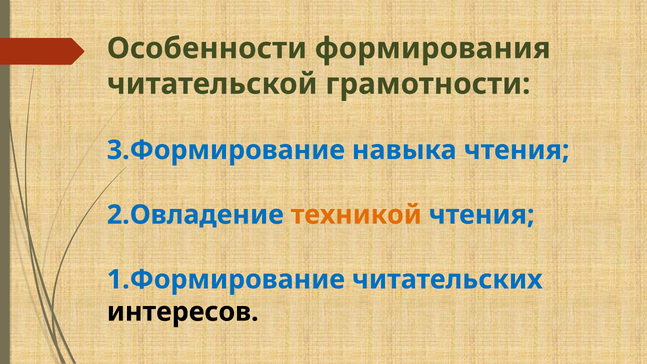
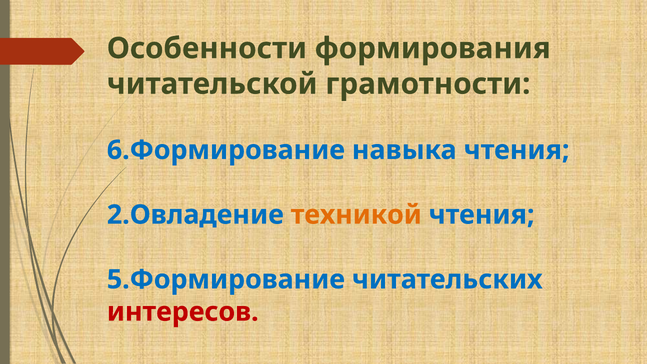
3.Формирование: 3.Формирование -> 6.Формирование (226, 150)
1.Формирование: 1.Формирование -> 5.Формирование (226, 279)
интересов colour: black -> red (183, 312)
